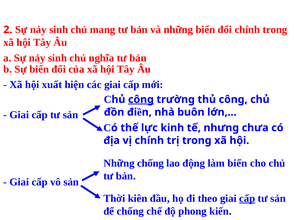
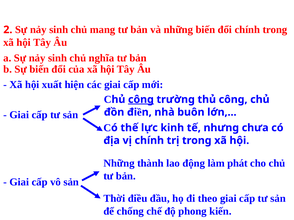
Những chống: chống -> thành (150, 164)
biển: biển -> phát (237, 164)
kiên: kiên -> điều (138, 199)
cấp underline: present -> none (247, 199)
